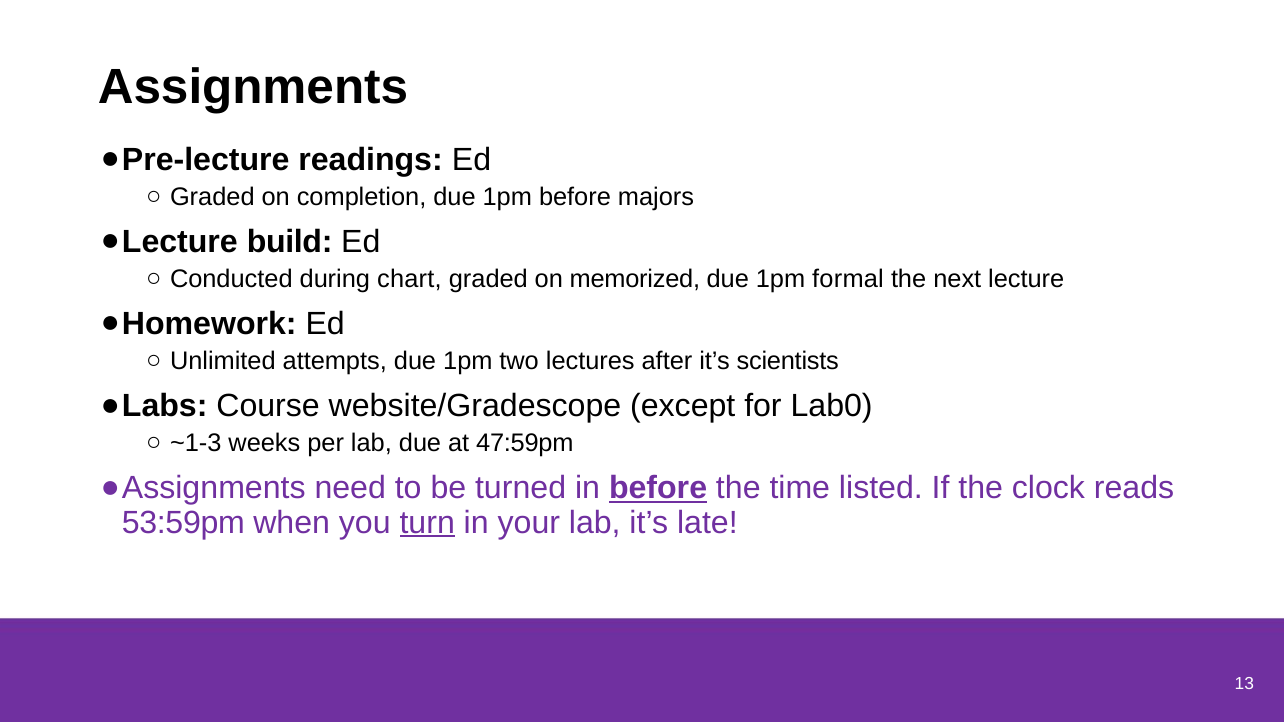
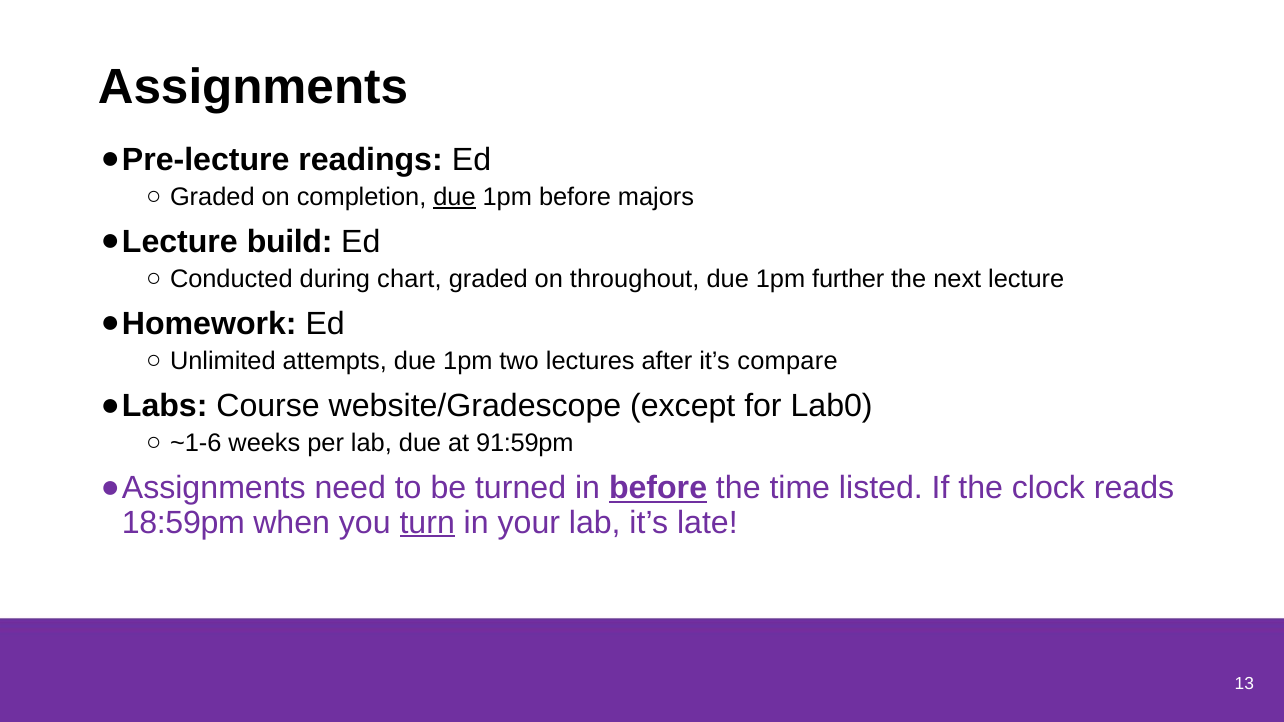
due underline: none -> present (455, 197)
memorized: memorized -> throughout (635, 279)
formal: formal -> further (848, 279)
scientists: scientists -> compare (788, 361)
~1-3: ~1-3 -> ~1-6 (196, 444)
47:59pm: 47:59pm -> 91:59pm (525, 444)
53:59pm: 53:59pm -> 18:59pm (183, 523)
